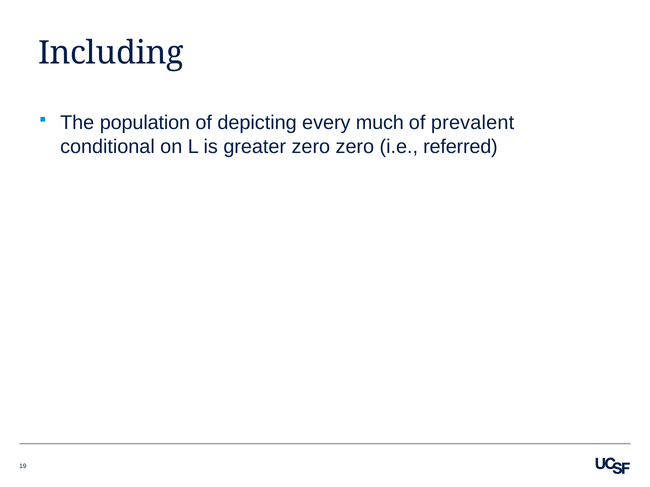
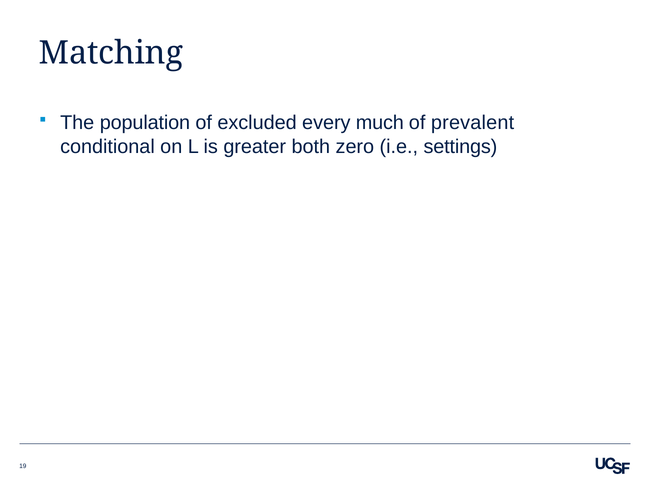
Including: Including -> Matching (111, 53)
depicting: depicting -> excluded (257, 123)
greater zero: zero -> both (311, 147)
referred: referred -> settings (460, 147)
